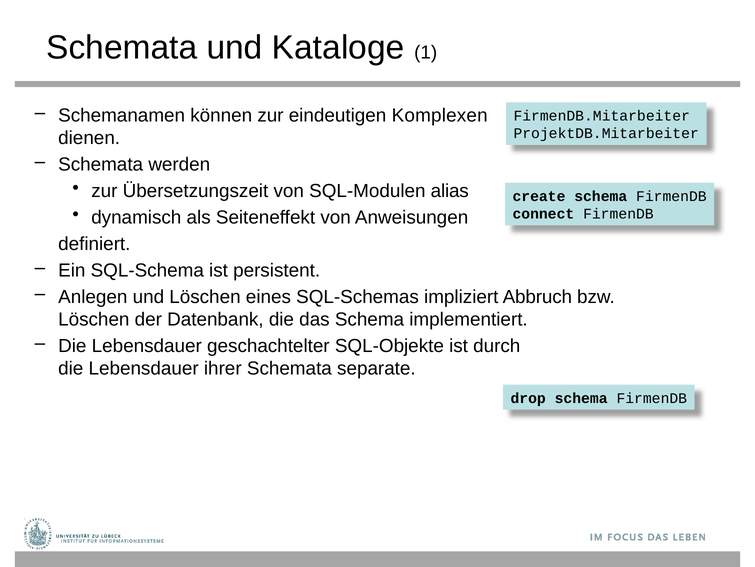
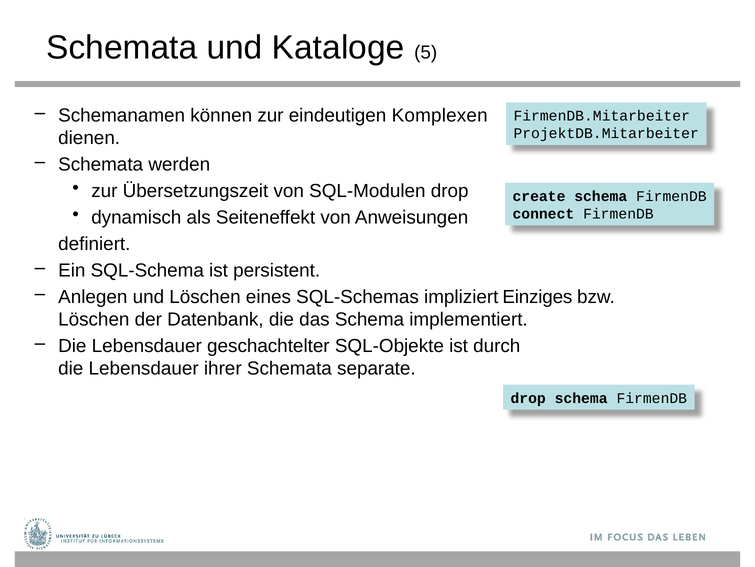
1: 1 -> 5 (426, 53)
SQL-Modulen alias: alias -> drop (450, 191)
Abbruch: Abbruch -> Einziges (537, 296)
